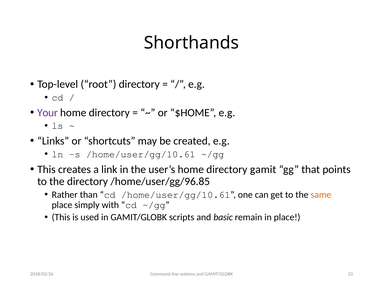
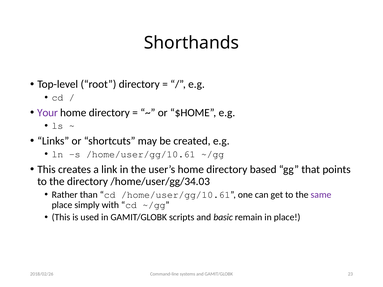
gamit: gamit -> based (263, 170)
/home/user/gg/96.85: /home/user/gg/96.85 -> /home/user/gg/34.03 (160, 182)
same colour: orange -> purple (321, 195)
